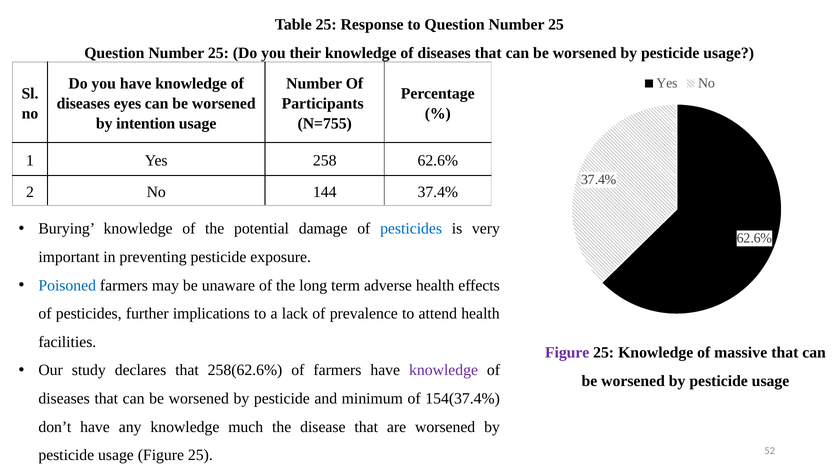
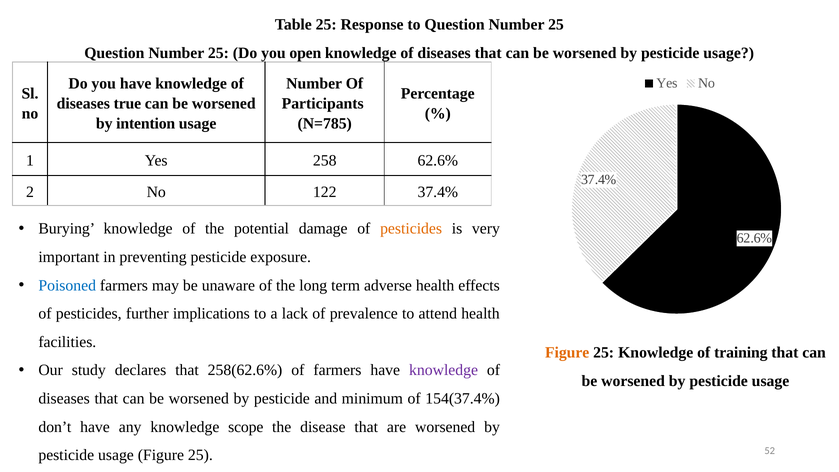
their: their -> open (305, 53)
eyes: eyes -> true (127, 104)
N=755: N=755 -> N=785 (325, 124)
144: 144 -> 122 (325, 192)
pesticides colour: blue -> orange (411, 229)
Figure colour: purple -> orange (567, 352)
massive: massive -> training (741, 352)
much: much -> scope (246, 427)
